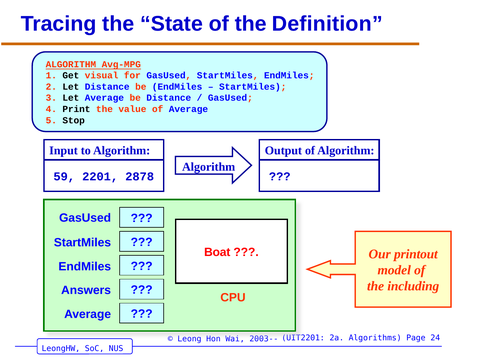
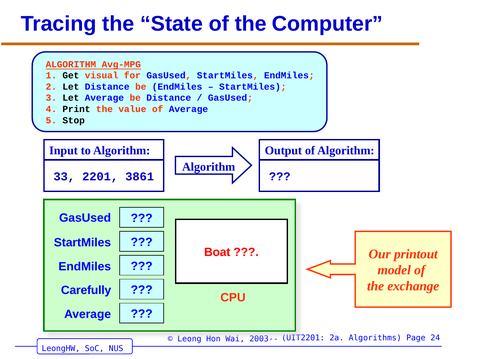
Definition: Definition -> Computer (327, 24)
59: 59 -> 33 (64, 177)
2878: 2878 -> 3861 (140, 177)
including: including -> exchange (413, 286)
Answers: Answers -> Carefully (86, 291)
